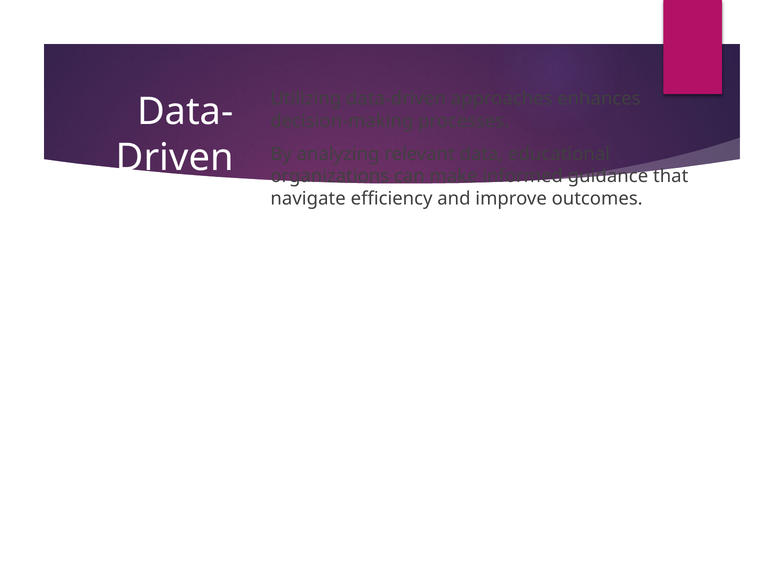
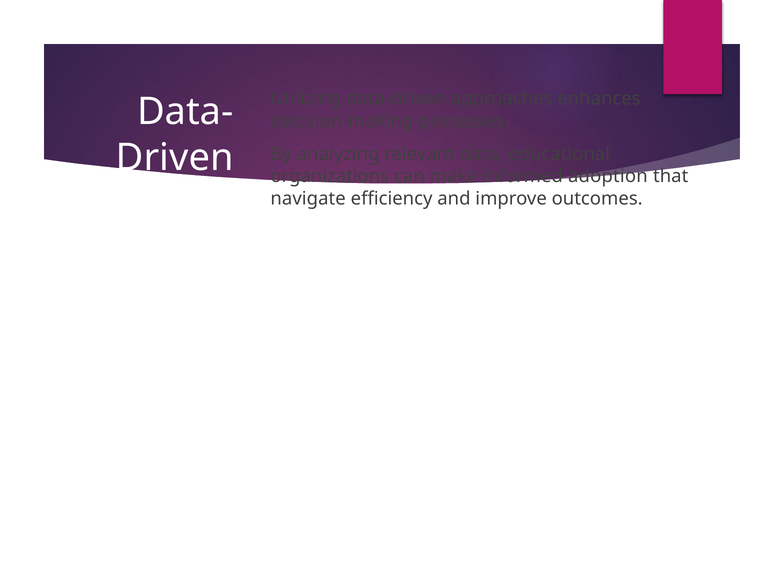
guidance: guidance -> adoption (608, 176)
